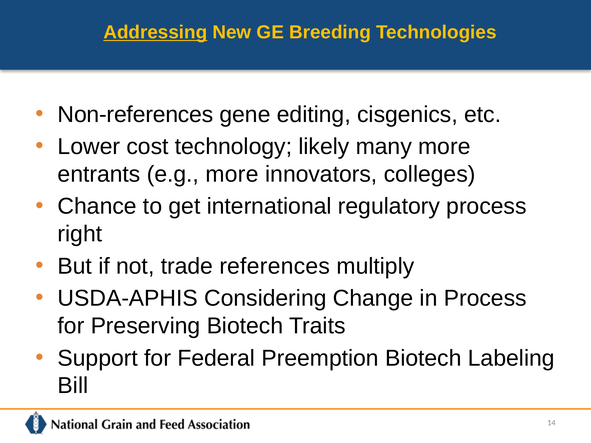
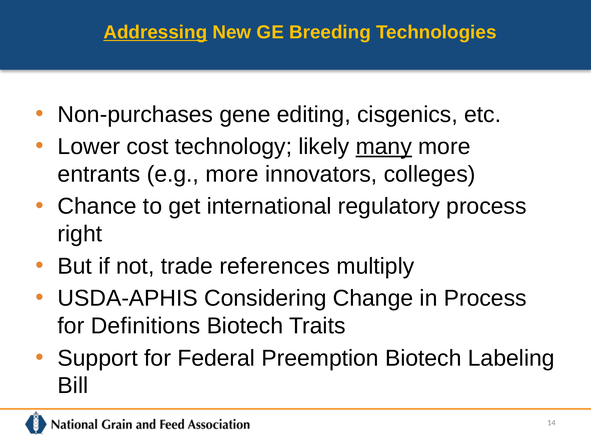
Non-references: Non-references -> Non-purchases (135, 114)
many underline: none -> present (384, 147)
Preserving: Preserving -> Definitions (145, 326)
